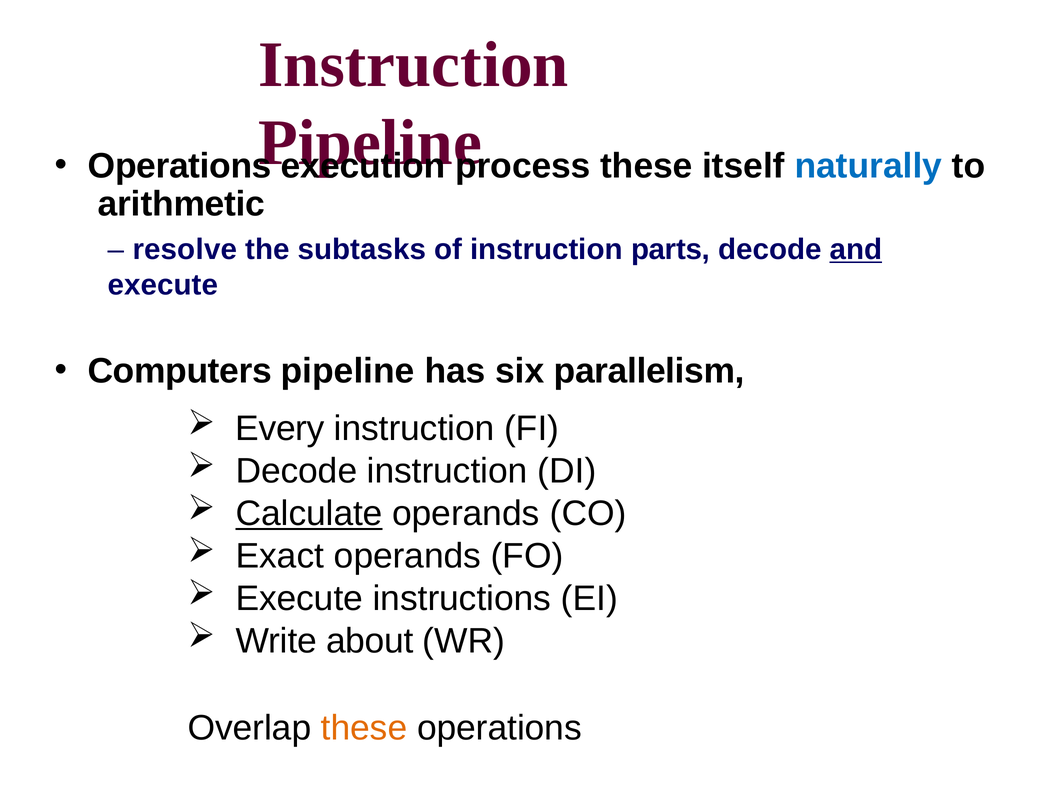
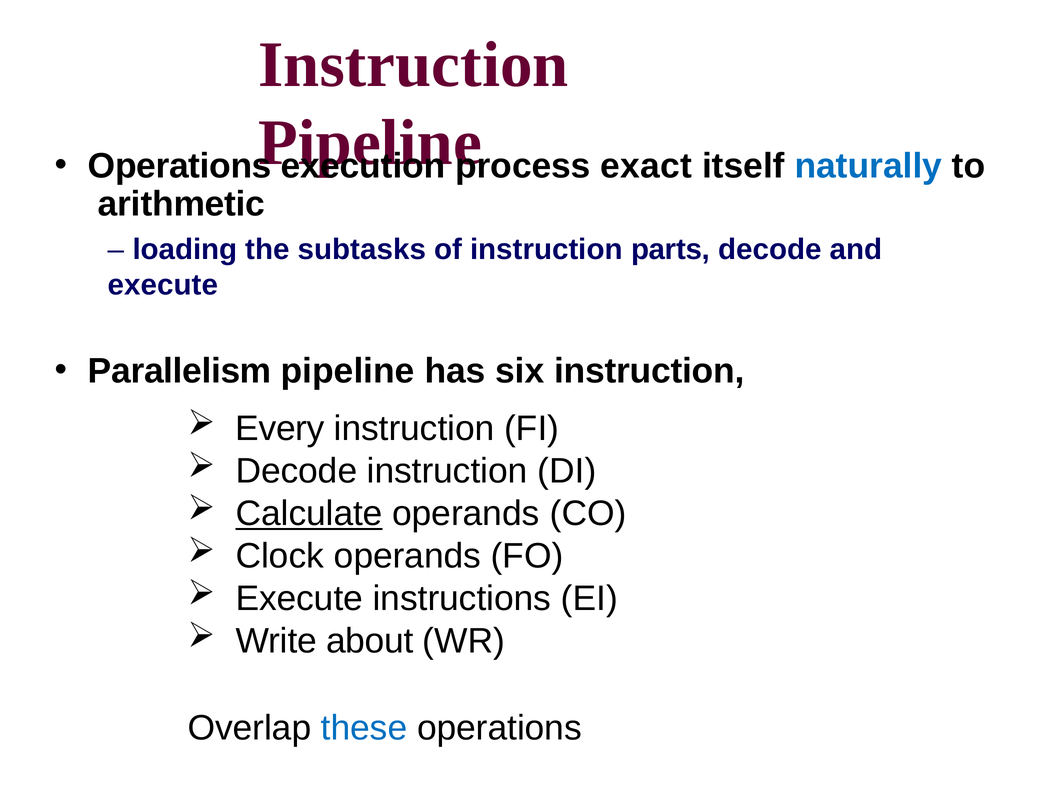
process these: these -> exact (646, 166)
resolve: resolve -> loading (185, 250)
and underline: present -> none (856, 250)
Computers: Computers -> Parallelism (180, 371)
six parallelism: parallelism -> instruction (649, 371)
Exact: Exact -> Clock (280, 556)
these colour: orange -> blue (364, 728)
